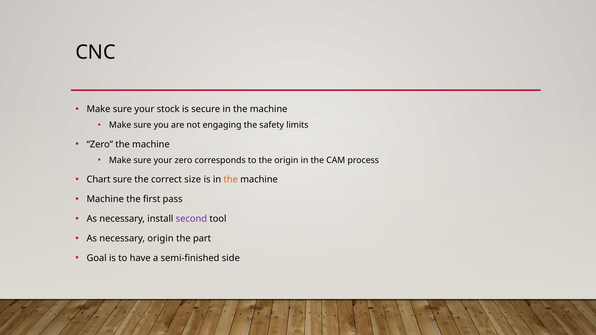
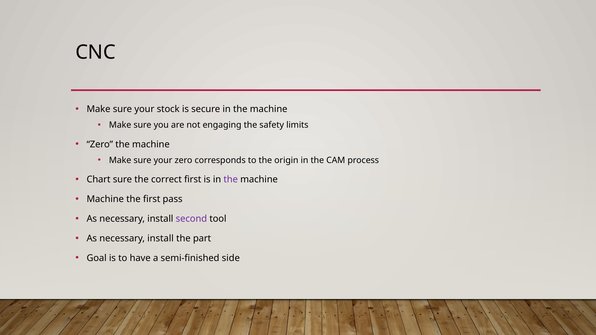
correct size: size -> first (193, 180)
the colour: orange -> purple (231, 180)
origin: origin -> install (161, 239)
